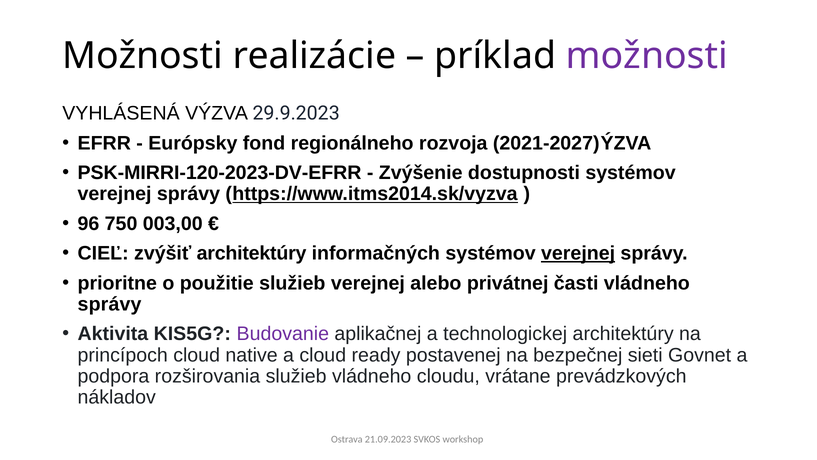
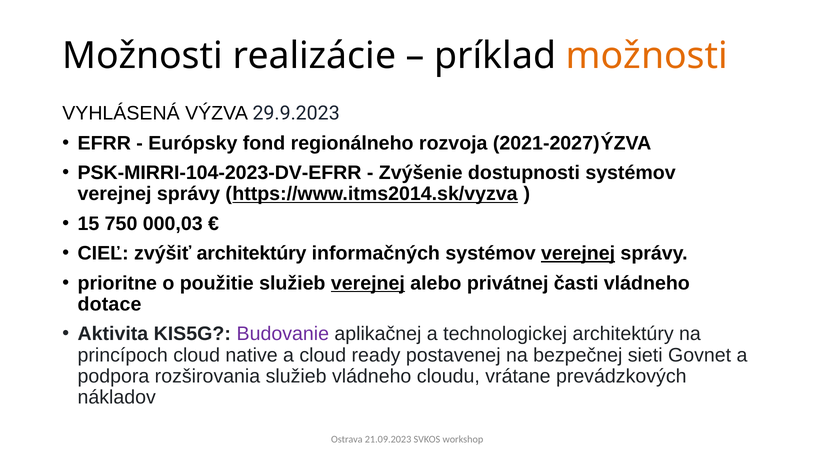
možnosti colour: purple -> orange (647, 56)
PSK-MIRRI-120-2023-DV-EFRR: PSK-MIRRI-120-2023-DV-EFRR -> PSK-MIRRI-104-2023-DV-EFRR (220, 173)
96: 96 -> 15 (88, 223)
003,00: 003,00 -> 000,03 (173, 223)
verejnej underline: none -> present (368, 283)
správy: správy -> dotace (110, 304)
